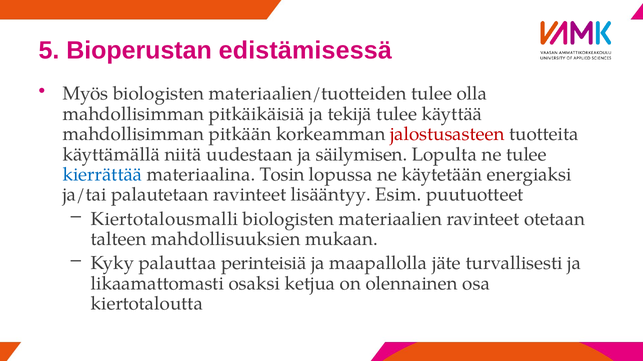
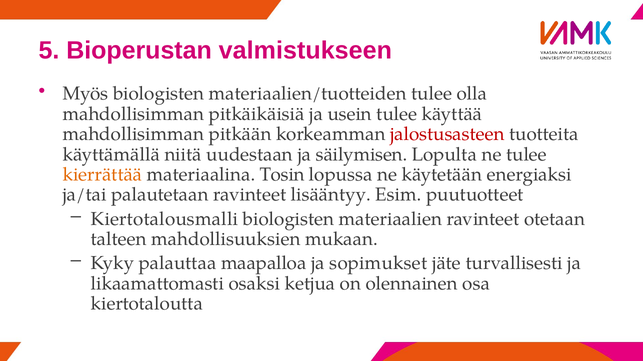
edistämisessä: edistämisessä -> valmistukseen (305, 51)
tekijä: tekijä -> usein (350, 114)
kierrättää colour: blue -> orange (103, 175)
perinteisiä: perinteisiä -> maapalloa (264, 264)
maapallolla: maapallolla -> sopimukset (378, 264)
